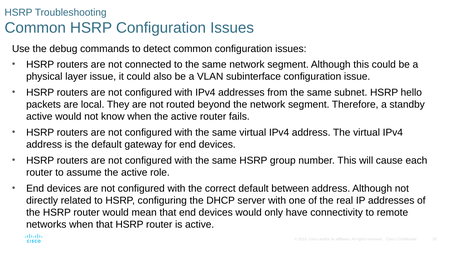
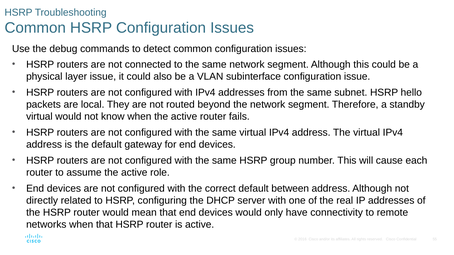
active: active -> virtual (39, 117)
